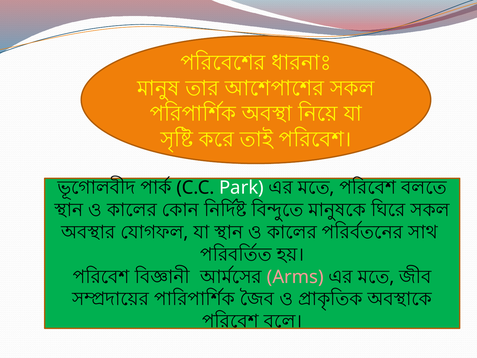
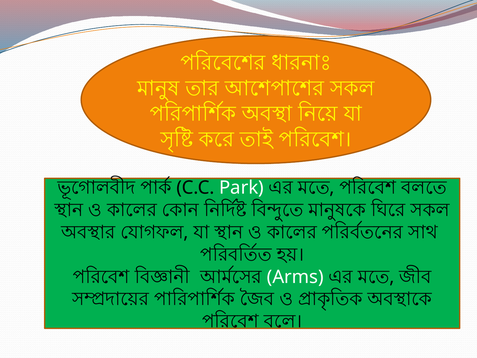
Arms colour: pink -> white (295, 277)
